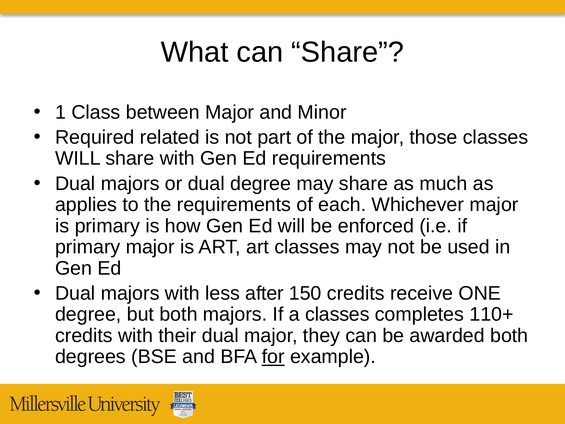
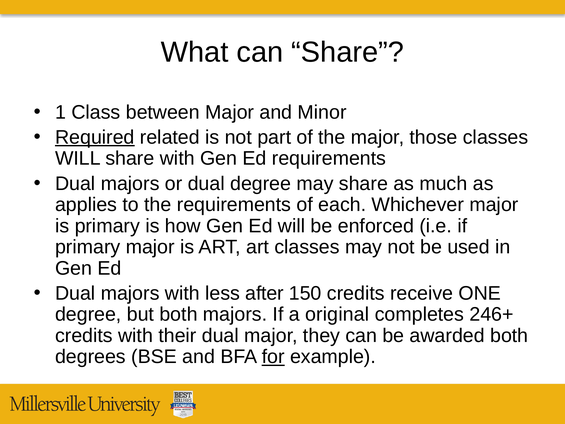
Required underline: none -> present (95, 137)
a classes: classes -> original (337, 314)
110+: 110+ -> 246+ (491, 314)
